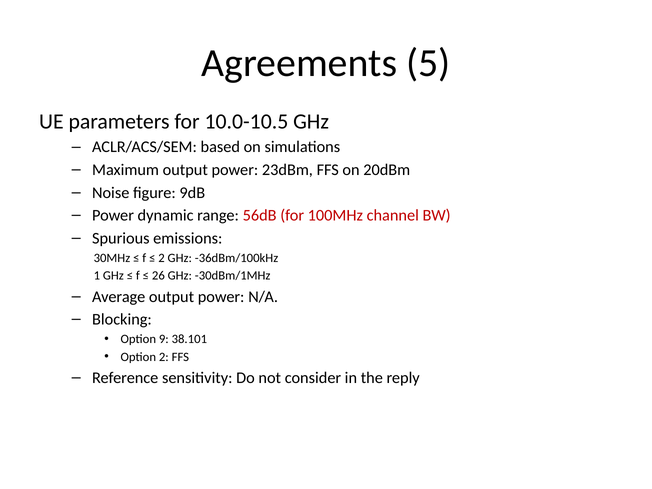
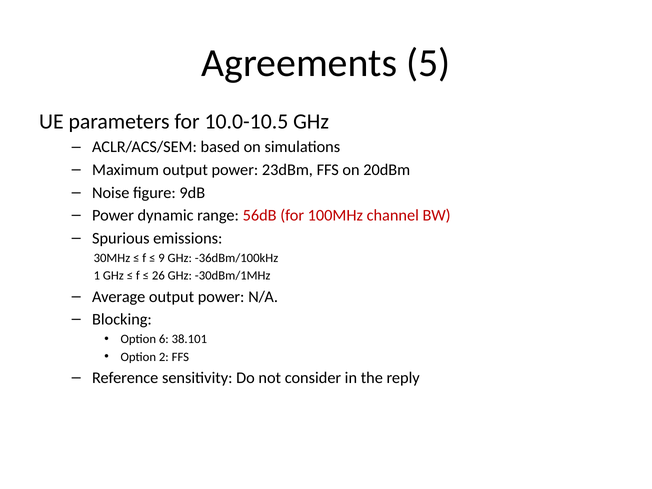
2: 2 -> 9 (161, 258)
9: 9 -> 6 (164, 339)
